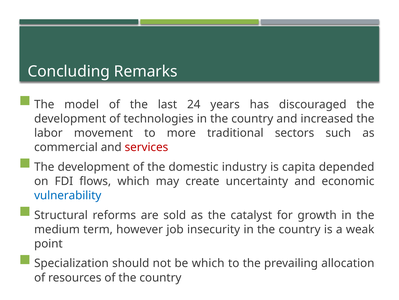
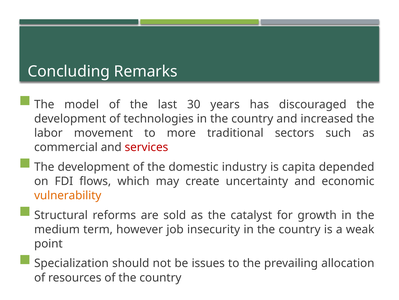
24: 24 -> 30 (194, 104)
vulnerability colour: blue -> orange (68, 195)
be which: which -> issues (208, 263)
